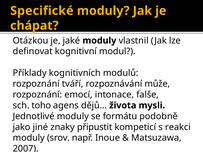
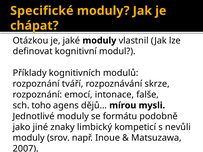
může: může -> skrze (157, 84)
života: života -> mírou (123, 106)
připustit: připustit -> limbický (95, 127)
reakci: reakci -> nevůli (178, 127)
